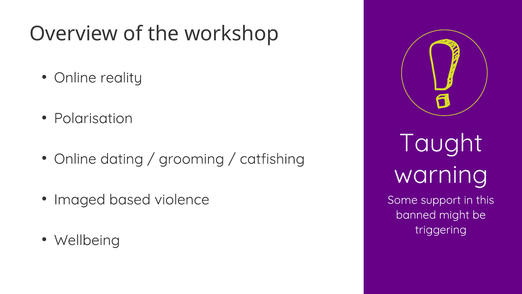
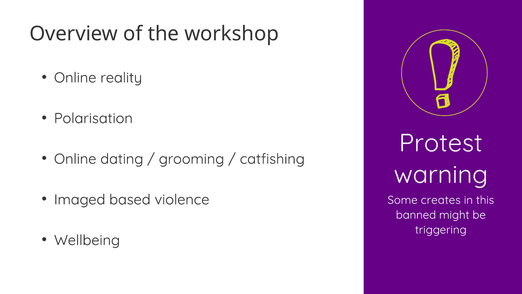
Taught: Taught -> Protest (441, 143)
support: support -> creates (441, 200)
